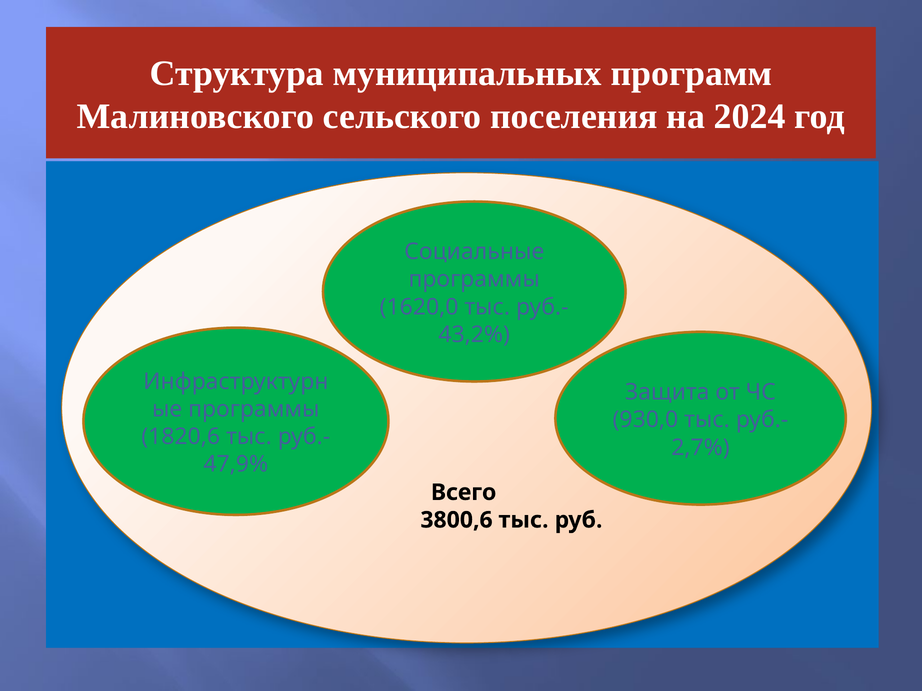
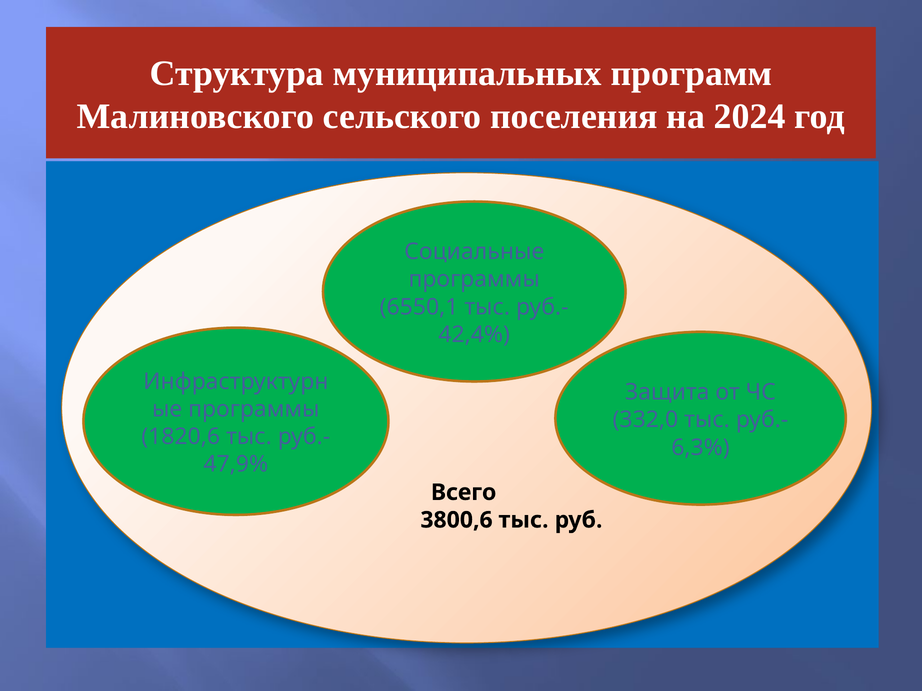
1620,0: 1620,0 -> 6550,1 (419, 307)
43,2%: 43,2% -> 42,4% (474, 335)
930,0: 930,0 -> 332,0 (645, 420)
2,7%: 2,7% -> 6,3% (701, 448)
